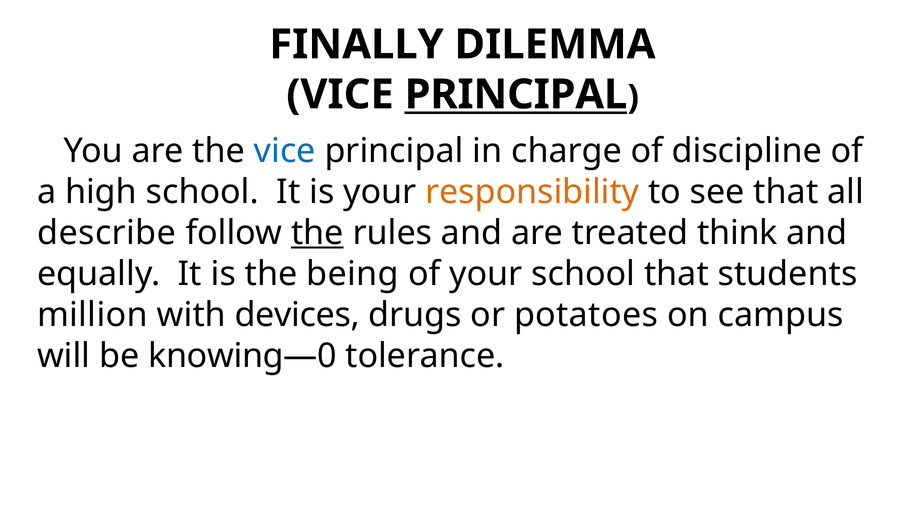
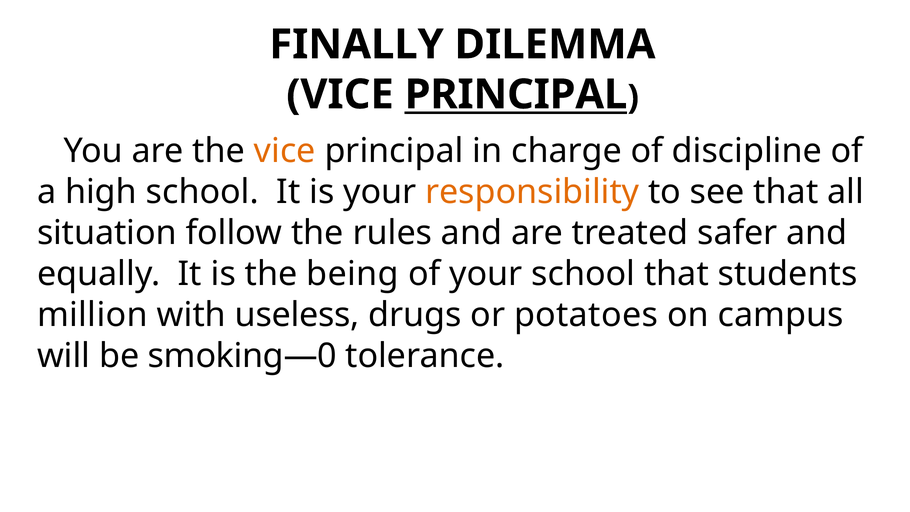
vice colour: blue -> orange (285, 151)
describe: describe -> situation (107, 233)
the underline: present -> none (317, 233)
think: think -> safer (737, 233)
devices: devices -> useless (297, 315)
knowing—0: knowing—0 -> smoking—0 (242, 356)
